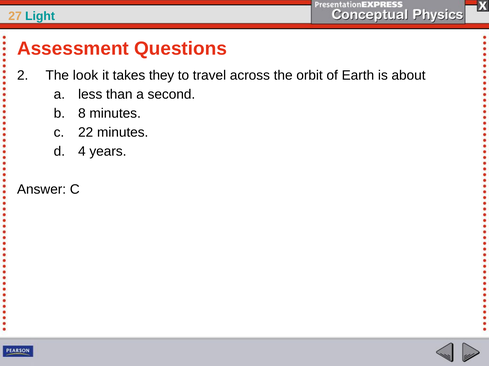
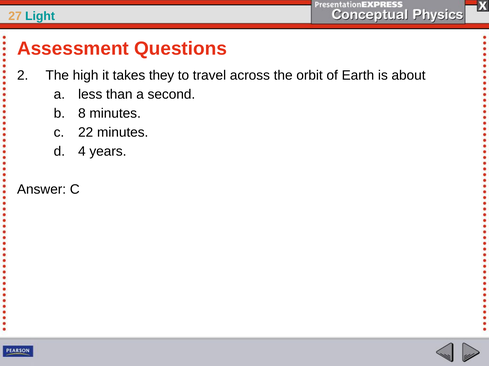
look: look -> high (86, 76)
